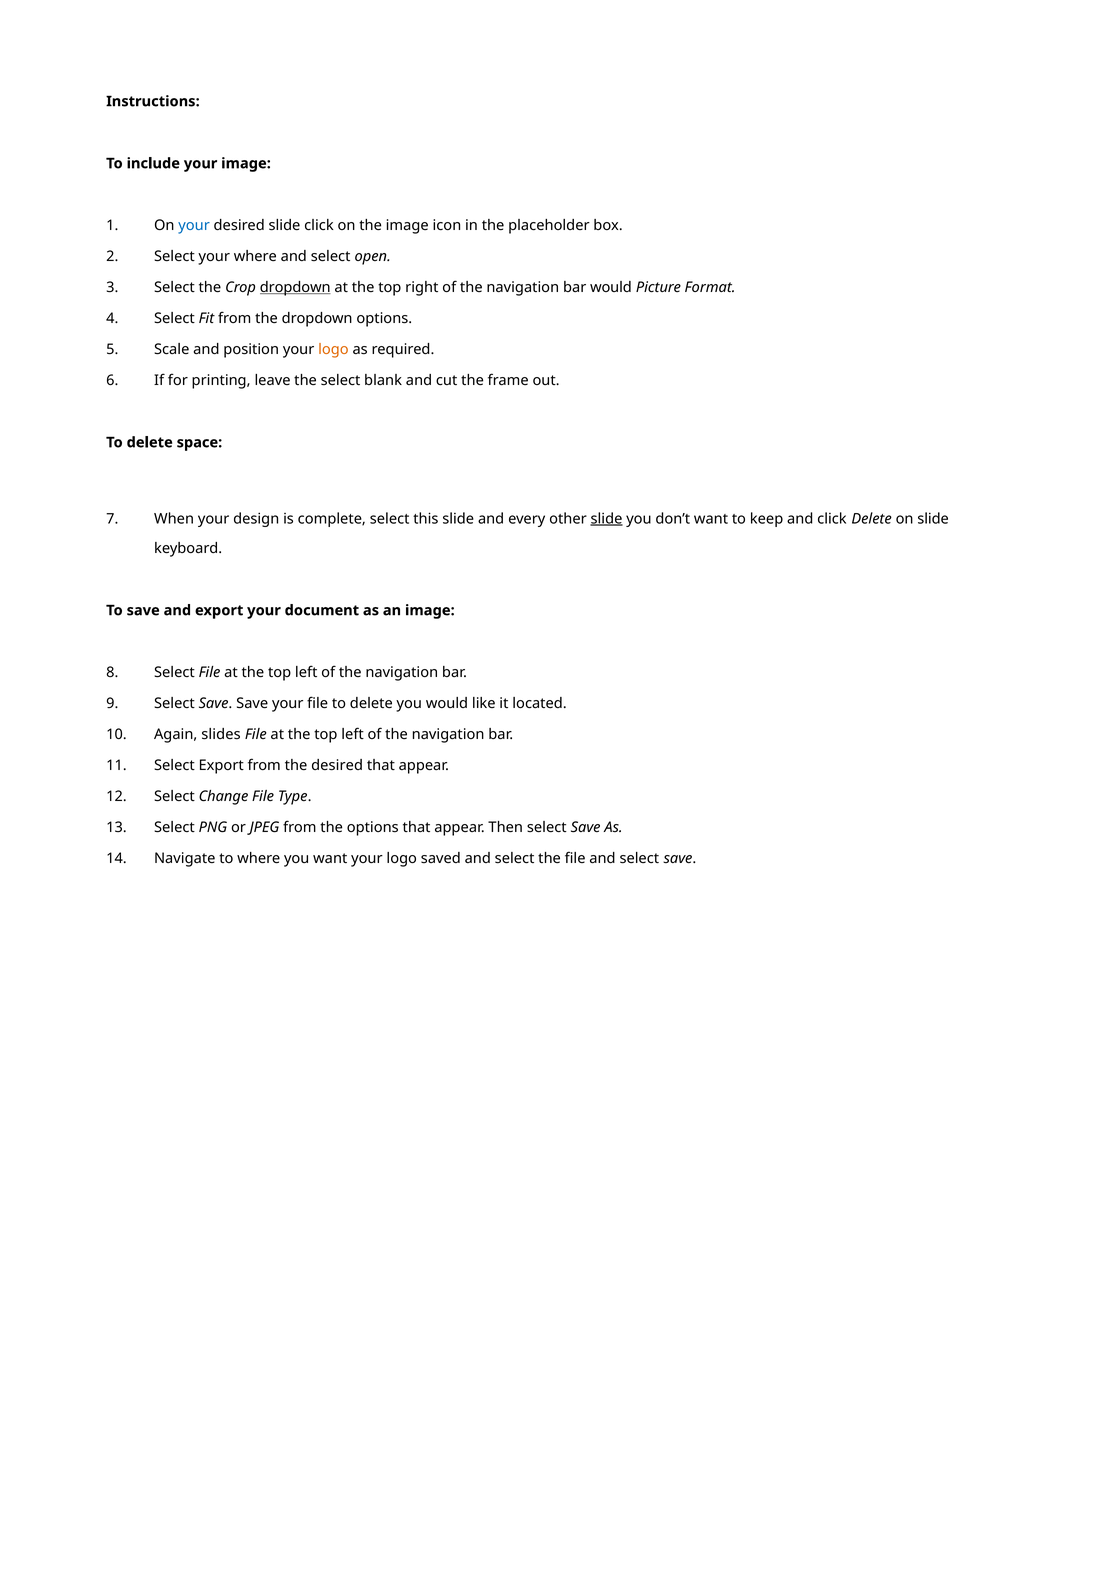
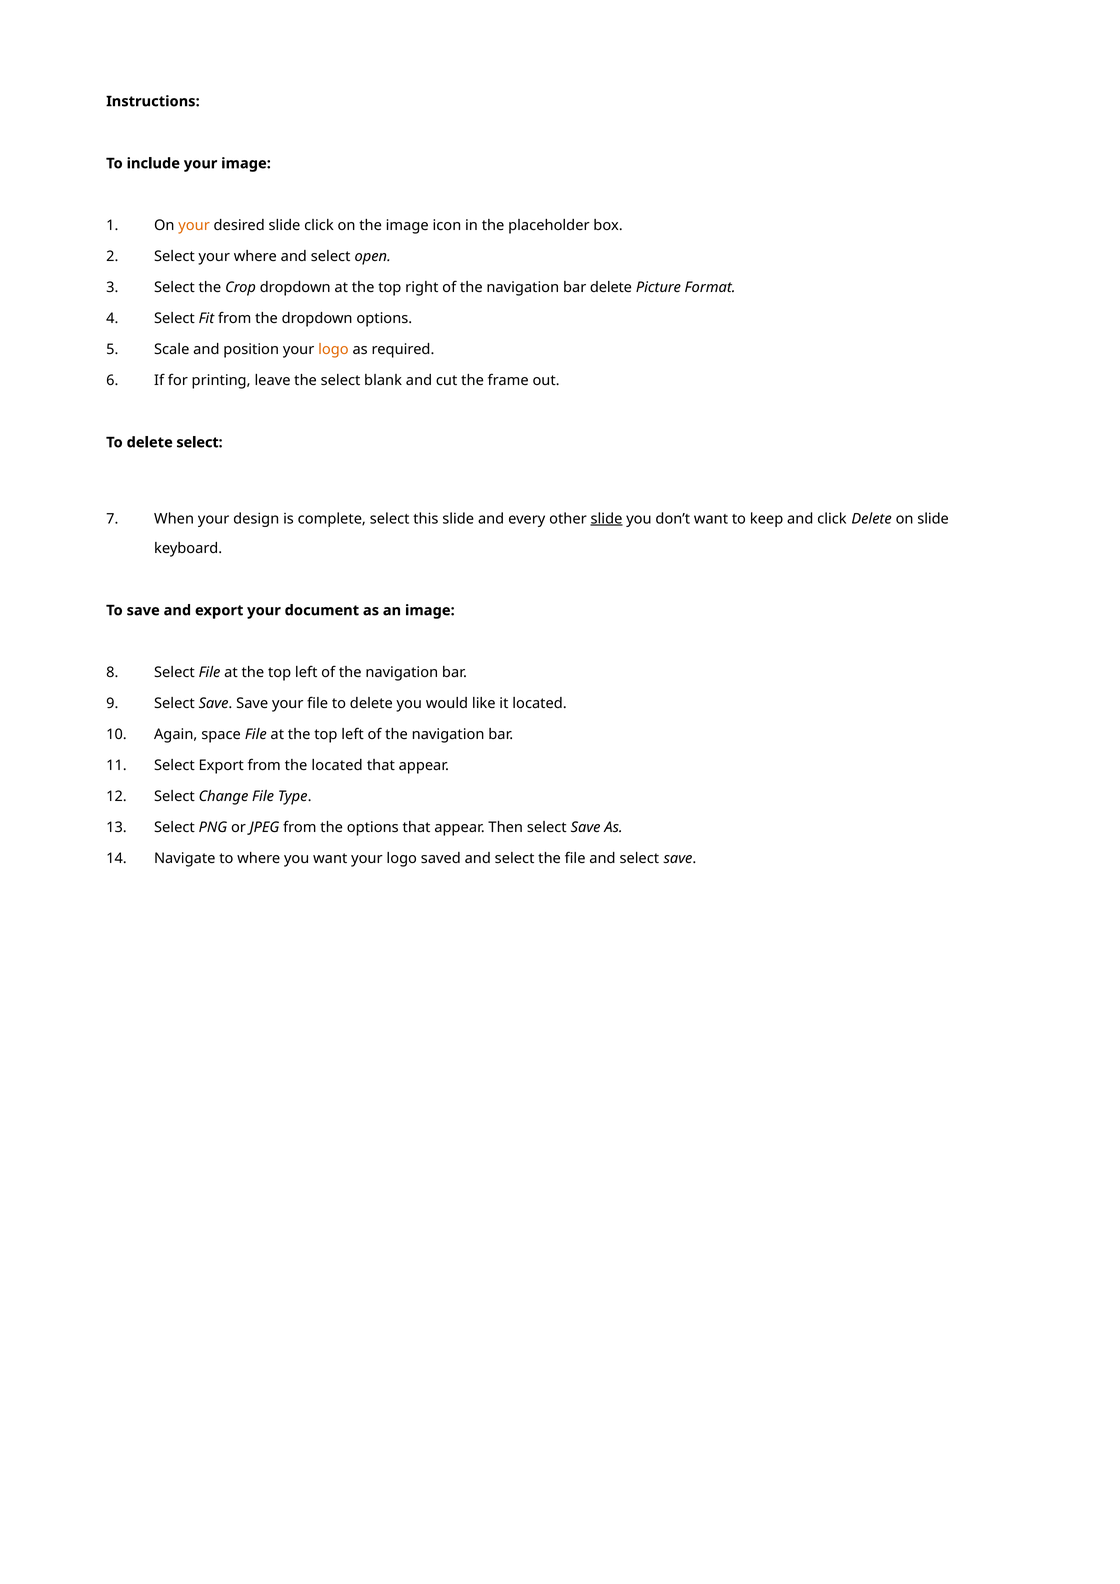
your colour: blue -> orange (194, 225)
dropdown underline: present -> none (295, 287)
bar would: would -> delete (611, 287)
delete space: space -> select (199, 442)
slides: slides -> space (221, 734)
the desired: desired -> located (337, 765)
